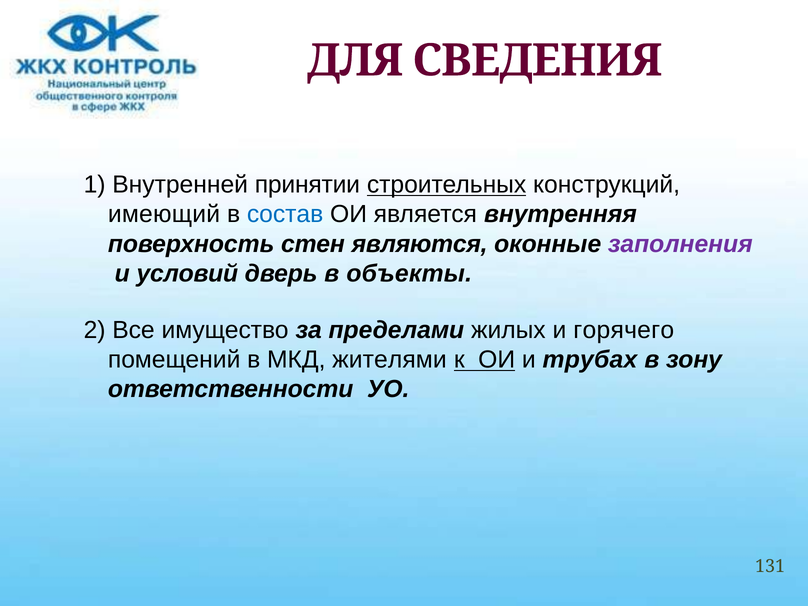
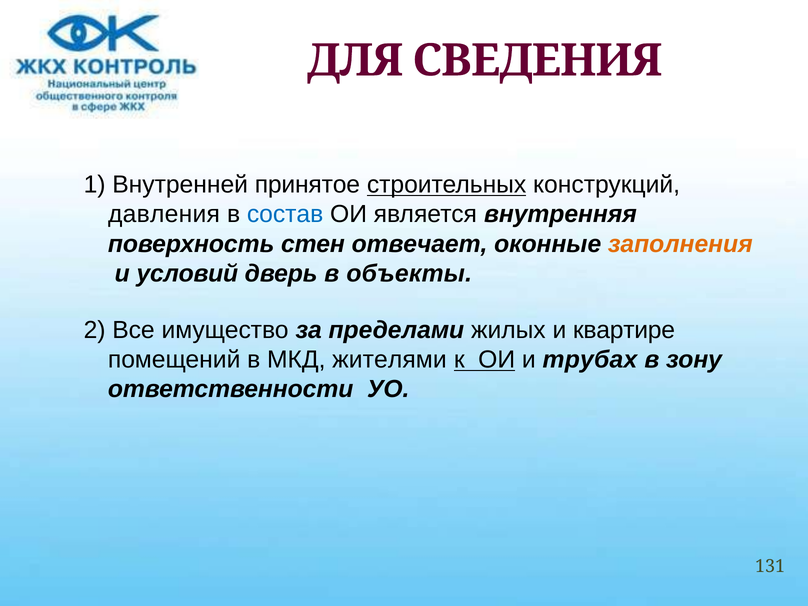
принятии: принятии -> принятое (307, 185)
имеющий: имеющий -> давления (164, 214)
являются: являются -> отвечает (420, 244)
заполнения colour: purple -> orange (680, 244)
горячего: горячего -> квартире (624, 330)
